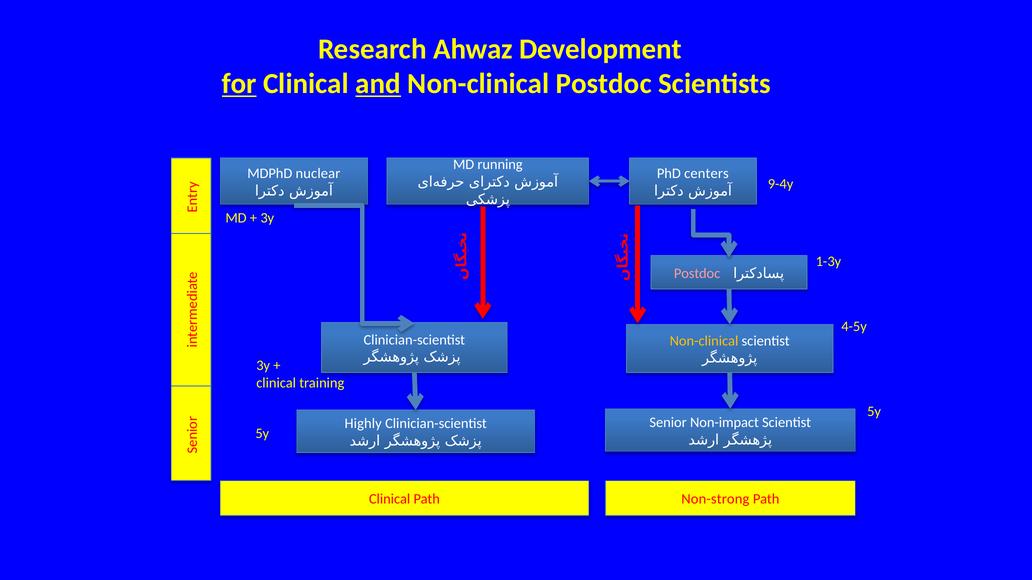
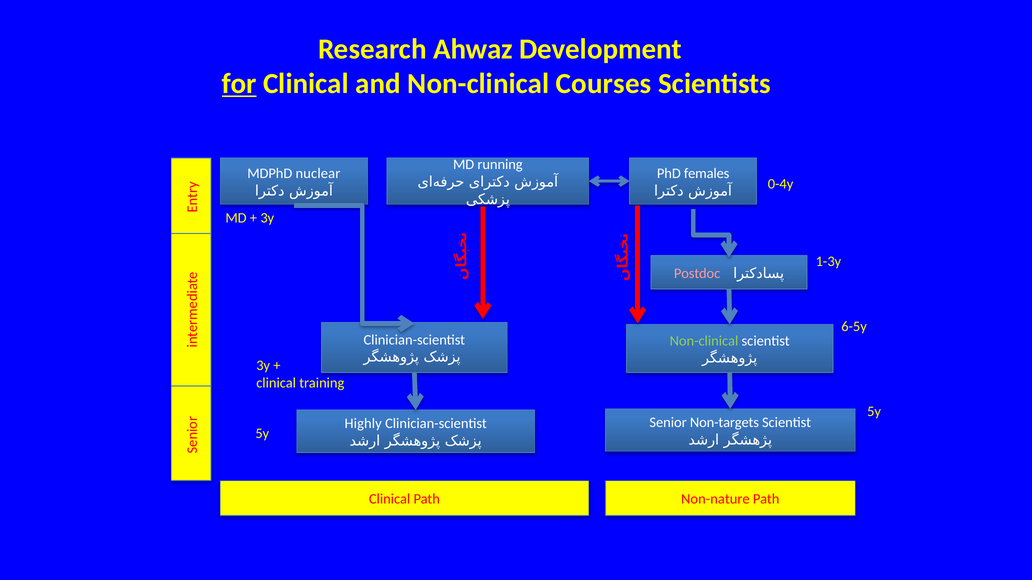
and underline: present -> none (378, 84)
Non-clinical Postdoc: Postdoc -> Courses (604, 84)
centers: centers -> females (707, 174)
9-4y: 9-4y -> 0-4y (781, 184)
4-5y: 4-5y -> 6-5y (854, 327)
Non-clinical colour: yellow -> light green (704, 341)
Non-impact: Non-impact -> Non-targets (724, 423)
Non-strong: Non-strong -> Non-nature (715, 500)
